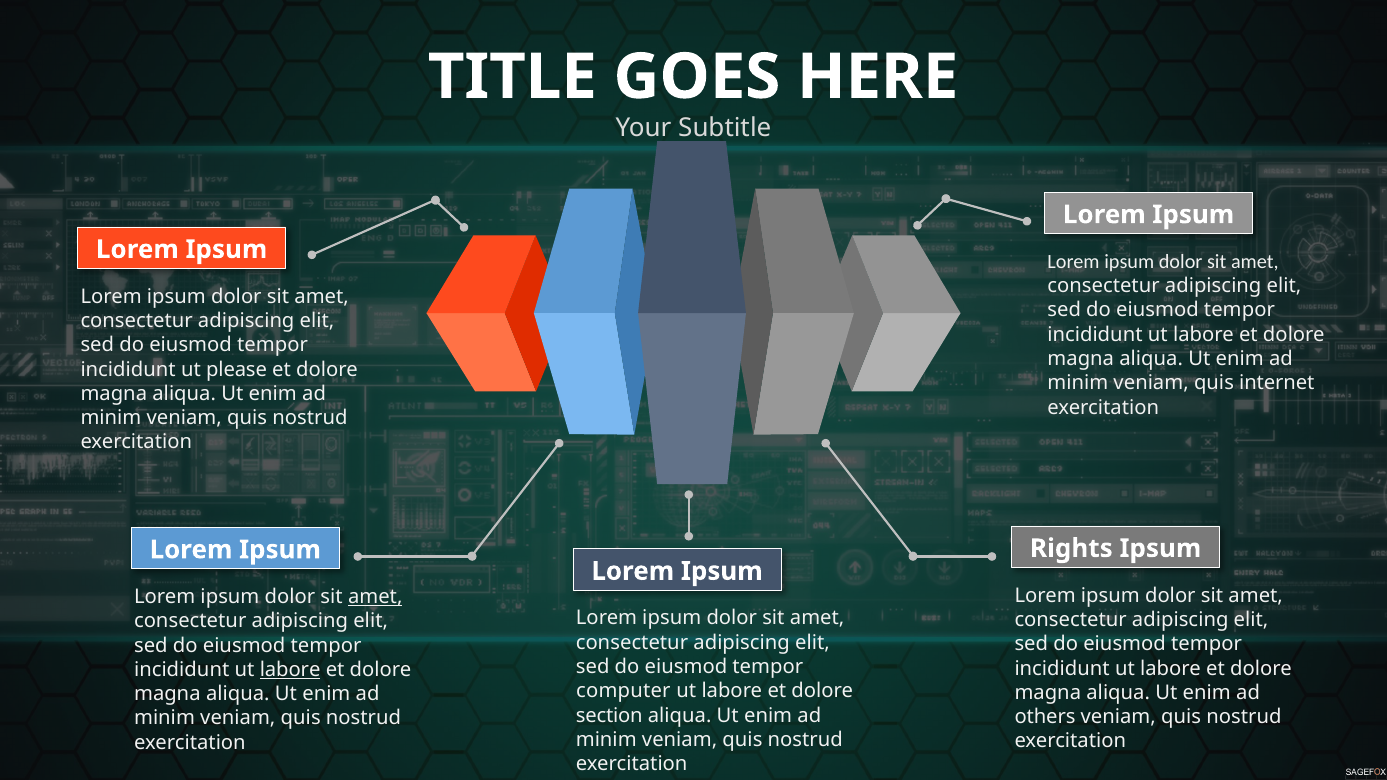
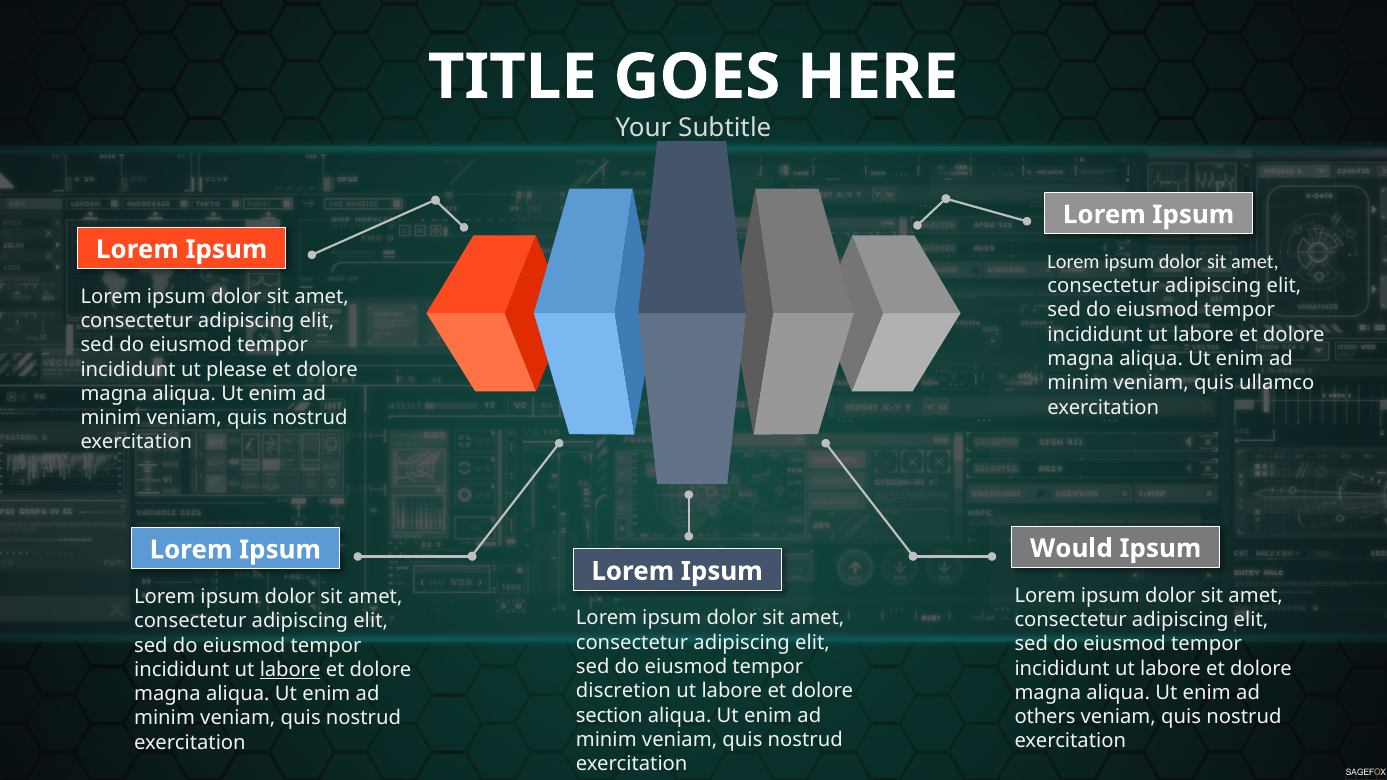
internet: internet -> ullamco (1277, 383)
Rights: Rights -> Would (1071, 549)
amet underline: present -> none (375, 597)
computer: computer -> discretion (623, 691)
